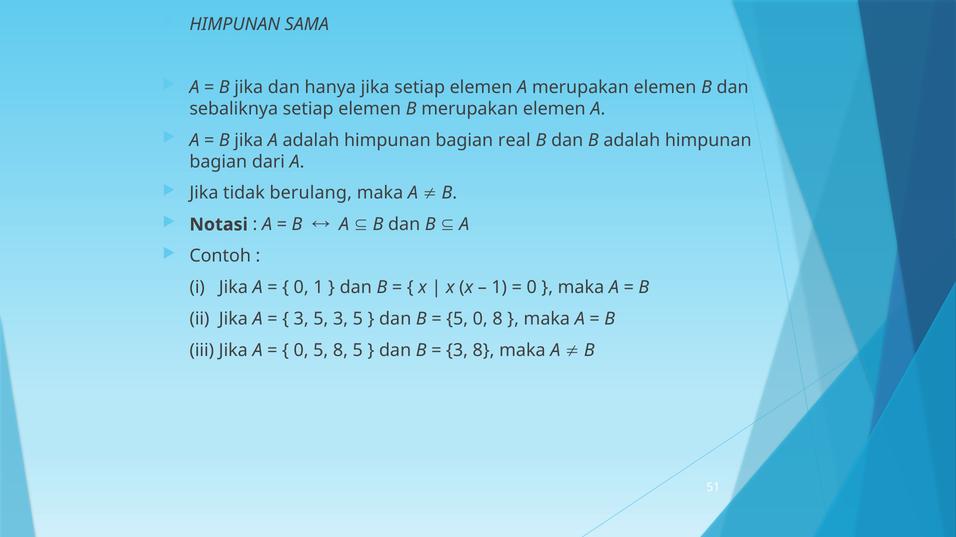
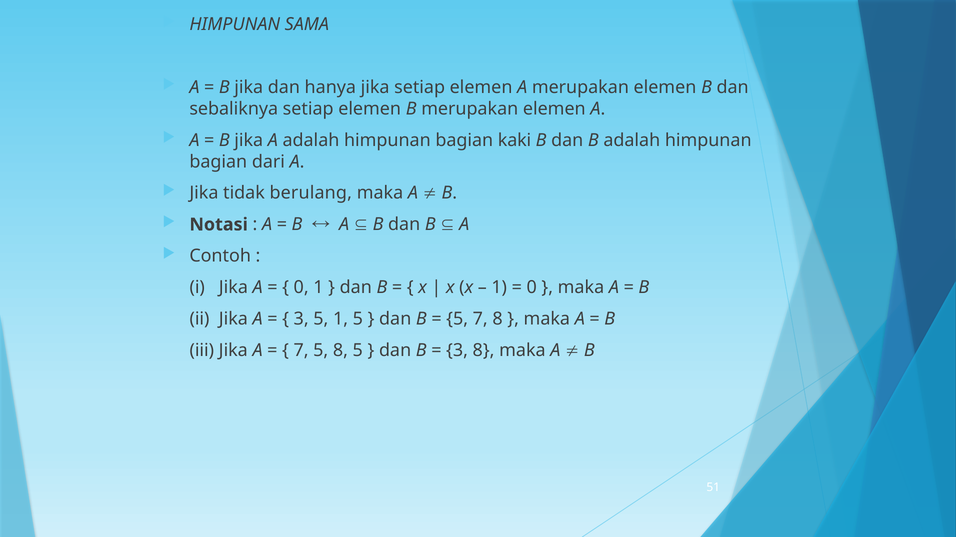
real: real -> kaki (515, 140)
5 3: 3 -> 1 (341, 319)
5 0: 0 -> 7 (480, 319)
0: 0 -> 7 (301, 351)
